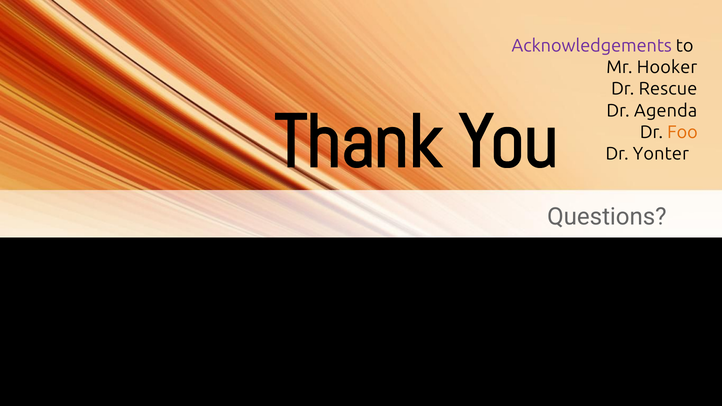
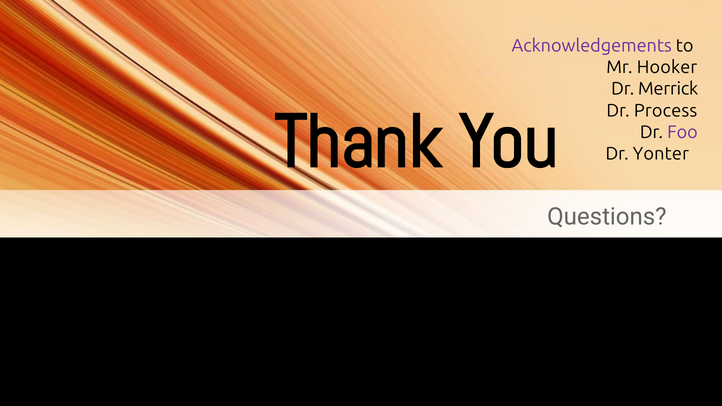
Rescue: Rescue -> Merrick (668, 89)
Agenda: Agenda -> Process (666, 111)
Foo colour: orange -> purple (682, 132)
